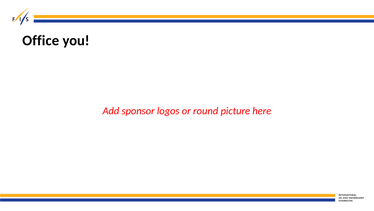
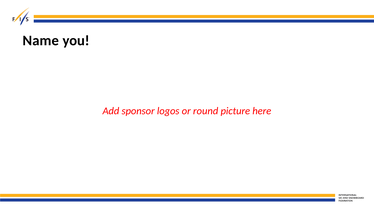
Office: Office -> Name (41, 40)
